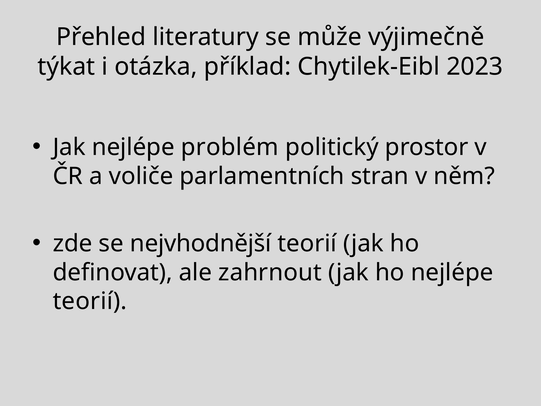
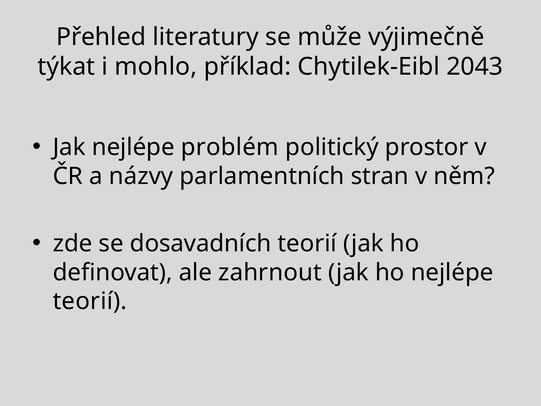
otázka: otázka -> mohlo (156, 67)
2023: 2023 -> 2043 (475, 67)
voliče: voliče -> názvy (141, 176)
nejvhodnější: nejvhodnější -> dosavadních (201, 243)
